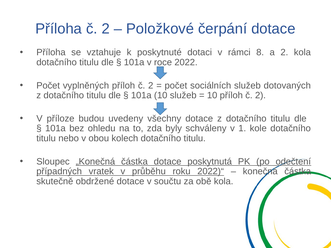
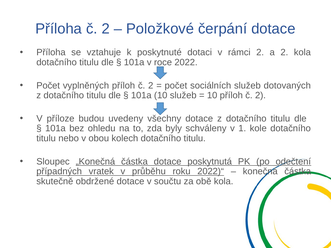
rámci 8: 8 -> 2 (260, 53)
